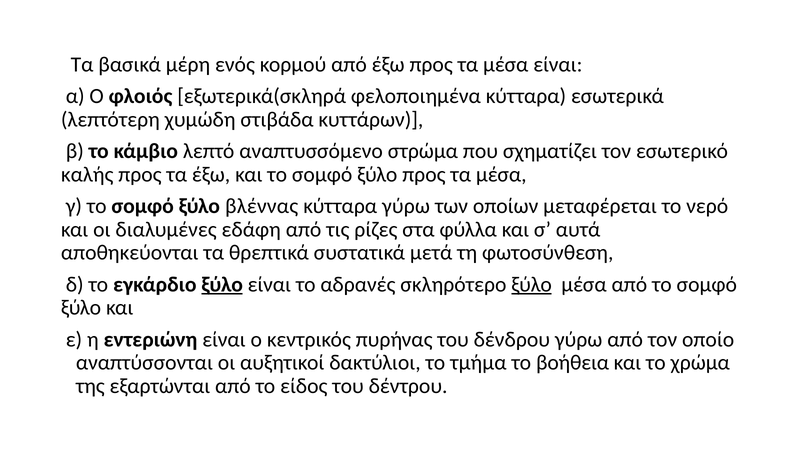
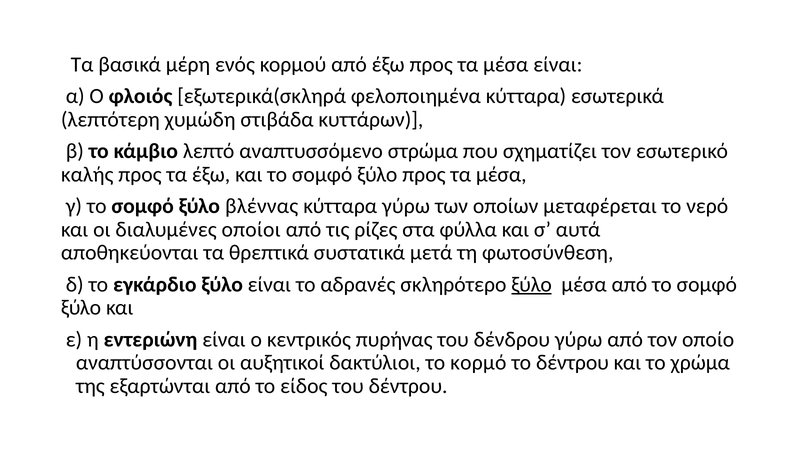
εδάφη: εδάφη -> οποίοι (251, 230)
ξύλο underline: present -> none (222, 285)
τμήμα: τμήμα -> κορμό (478, 363)
το βοήθεια: βοήθεια -> δέντρου (573, 363)
